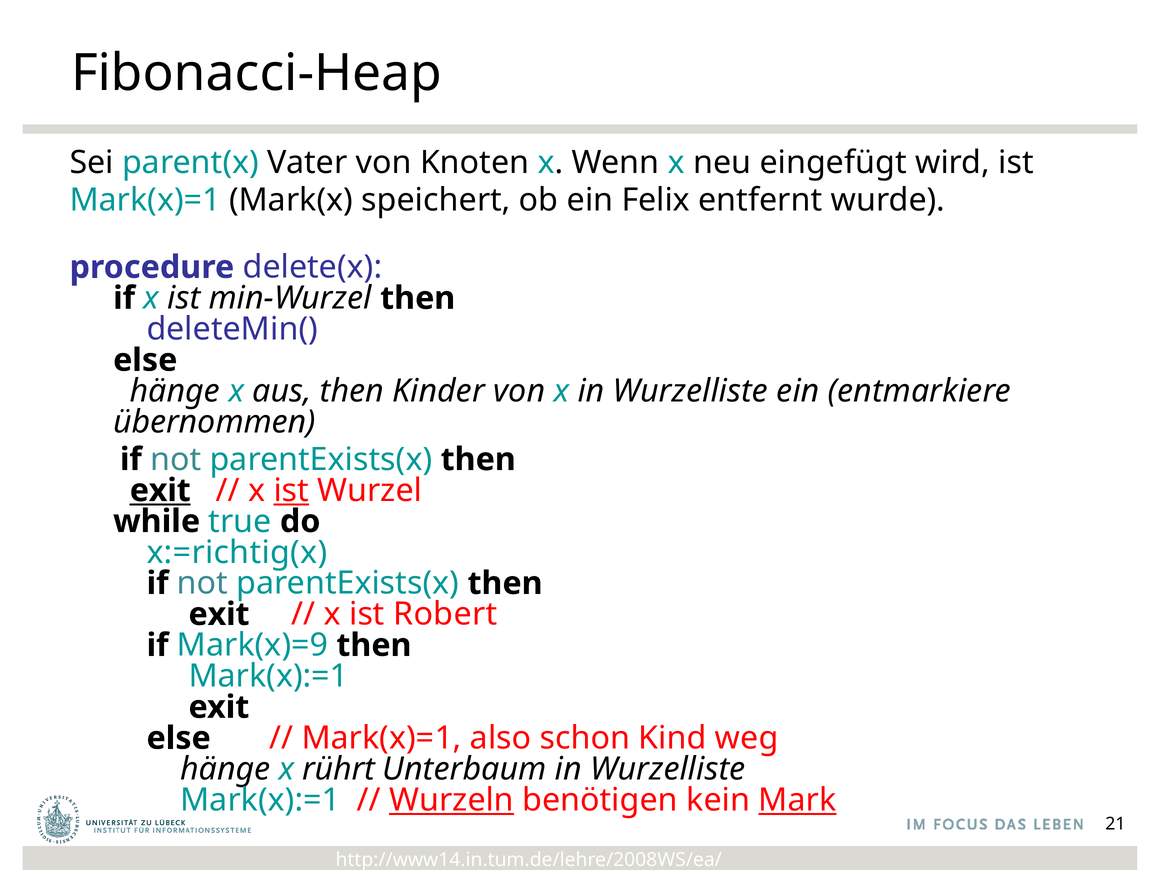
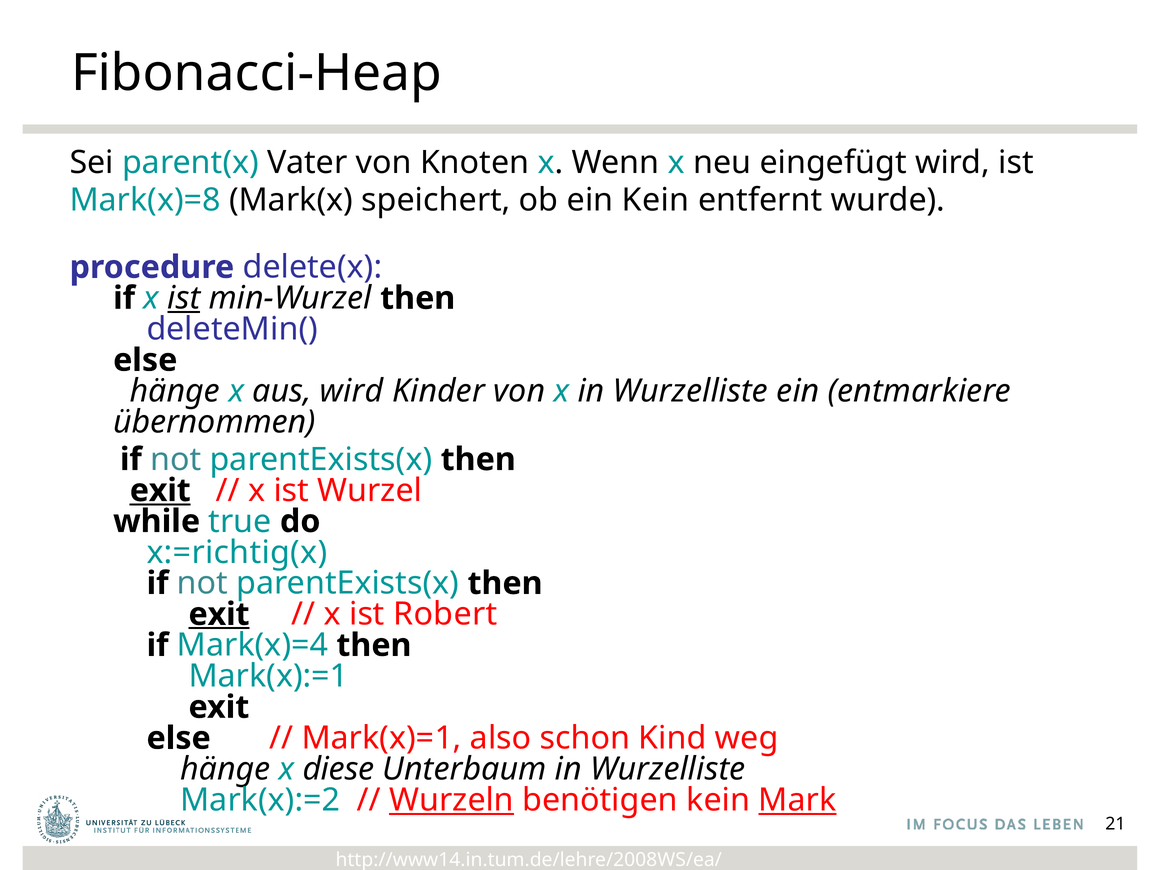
Mark(x)=1: Mark(x)=1 -> Mark(x)=8 (145, 200)
ein Felix: Felix -> Kein (656, 200)
ist underline: none -> present (184, 298)
aus then: then -> wird (352, 391)
ist underline: present -> none (291, 490)
exit underline: none -> present (219, 614)
Mark(x)=9: Mark(x)=9 -> Mark(x)=4 (253, 645)
rührt: rührt -> diese (339, 769)
Mark(x):=1: Mark(x):=1 -> Mark(x):=2 (260, 800)
